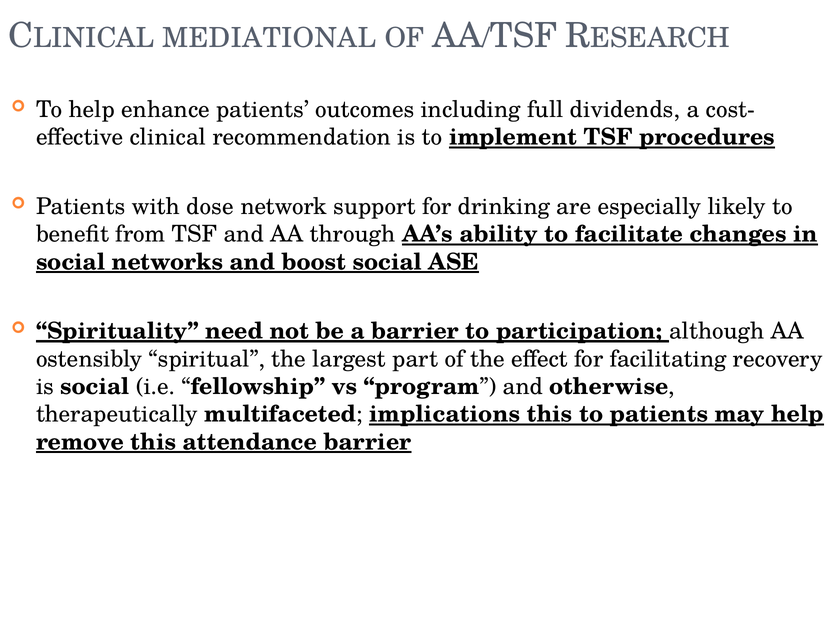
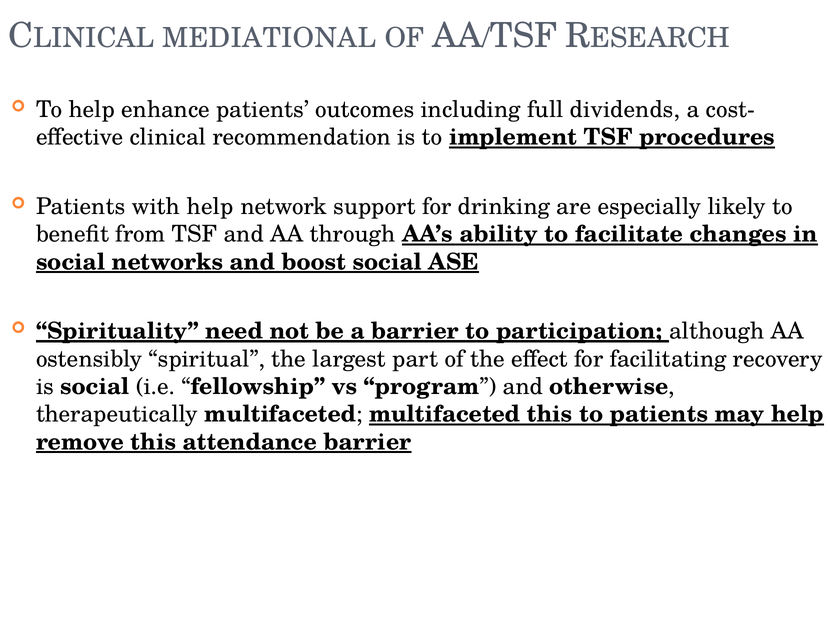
with dose: dose -> help (210, 206)
multifaceted implications: implications -> multifaceted (445, 414)
